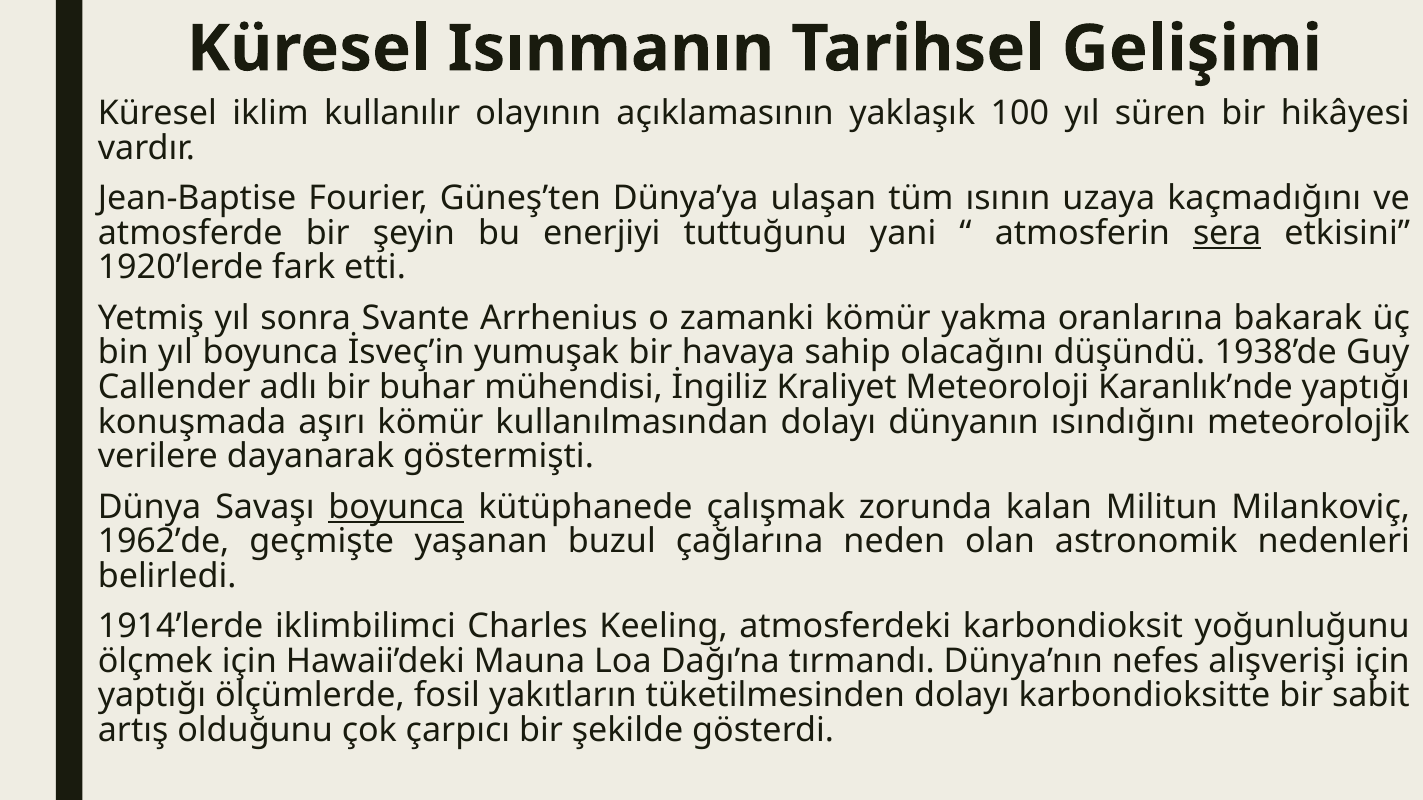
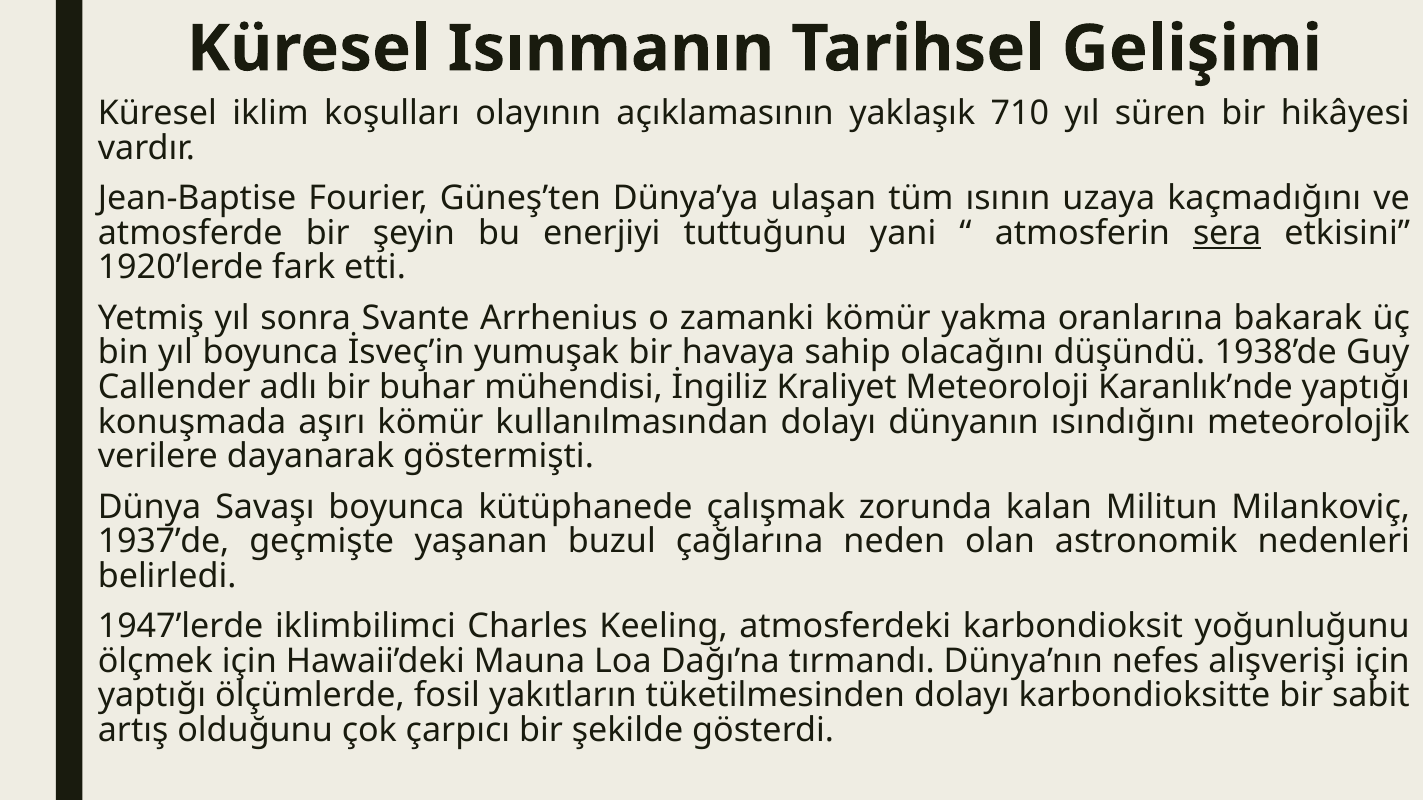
kullanılır: kullanılır -> koşulları (392, 113)
100: 100 -> 710 (1020, 113)
boyunca underline: present -> none (396, 507)
1962’de: 1962’de -> 1937’de (164, 542)
1914’lerde: 1914’lerde -> 1947’lerde (181, 627)
